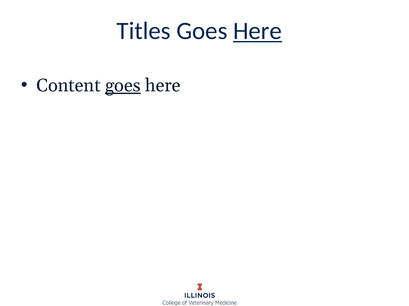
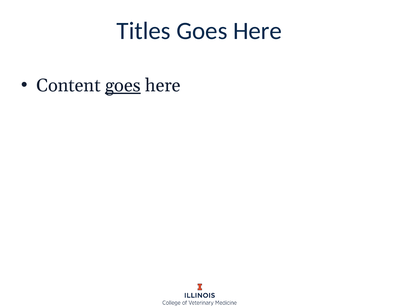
Here underline: present -> none (258, 31)
